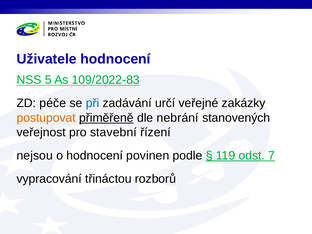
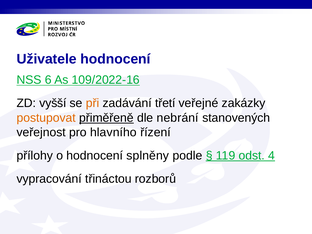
5: 5 -> 6 (48, 80)
109/2022-83: 109/2022-83 -> 109/2022-16 (106, 80)
péče: péče -> vyšší (53, 103)
při colour: blue -> orange (93, 103)
určí: určí -> třetí (165, 103)
stavební: stavební -> hlavního (113, 132)
nejsou: nejsou -> přílohy (35, 156)
povinen: povinen -> splněny (148, 156)
7: 7 -> 4 (272, 156)
